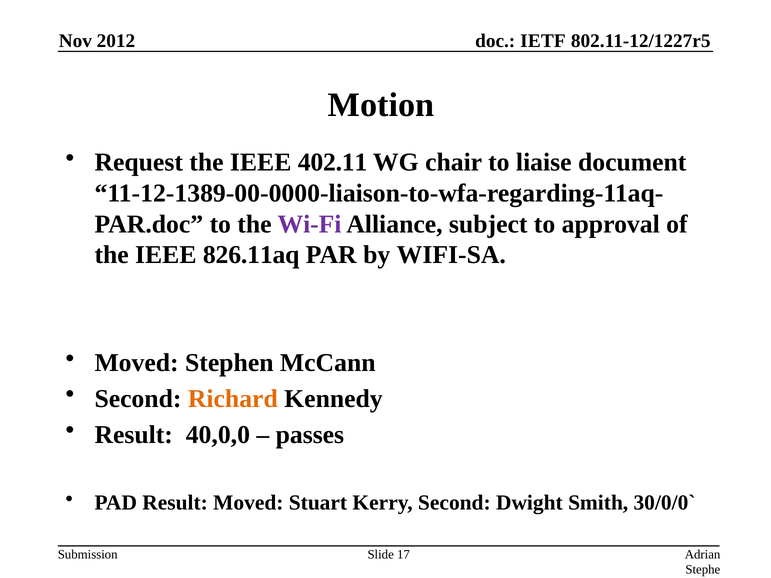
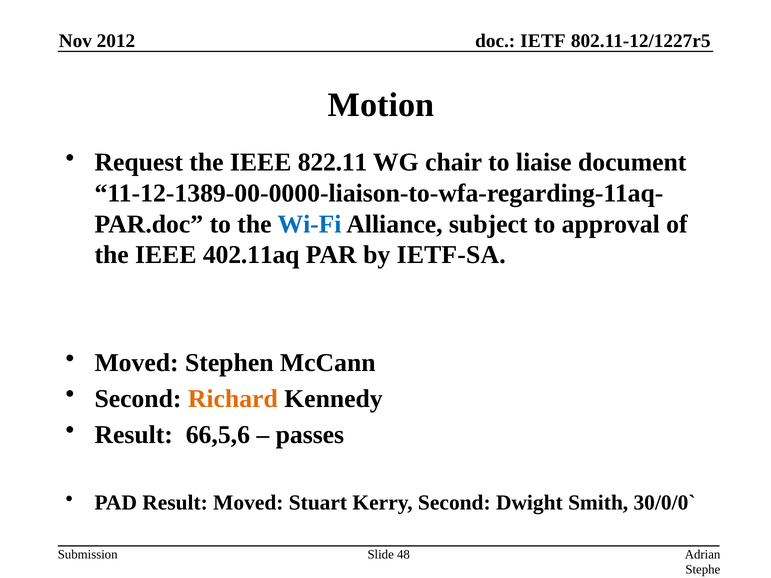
402.11: 402.11 -> 822.11 (333, 162)
Wi-Fi colour: purple -> blue (309, 224)
826.11aq: 826.11aq -> 402.11aq (251, 255)
WIFI-SA: WIFI-SA -> IETF-SA (451, 255)
40,0,0: 40,0,0 -> 66,5,6 (218, 435)
17: 17 -> 48 (403, 555)
